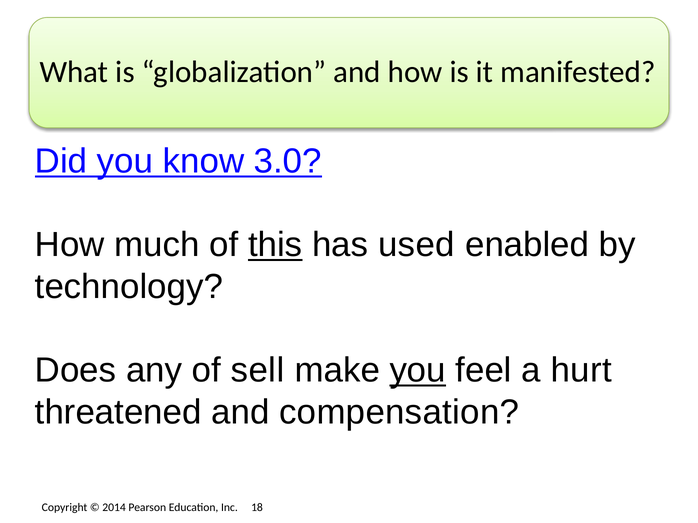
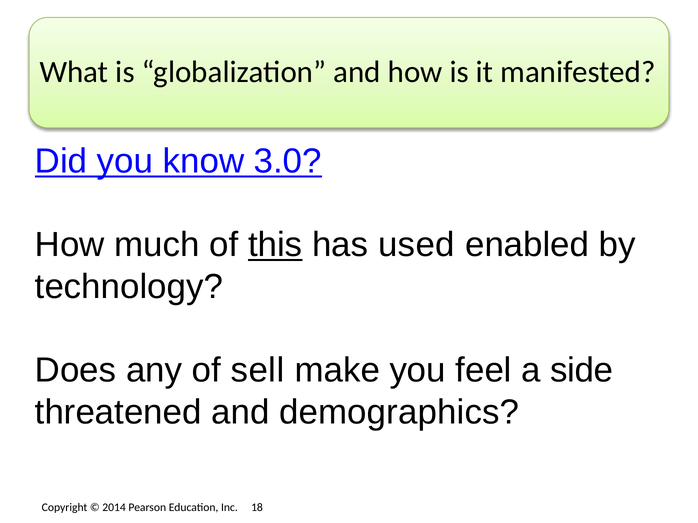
you underline: present -> none (418, 371)
hurt: hurt -> side (582, 371)
compensation: compensation -> demographics (399, 413)
